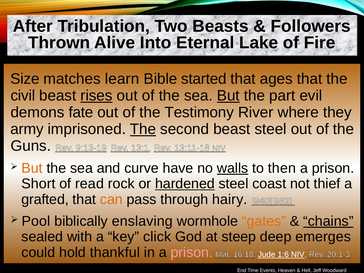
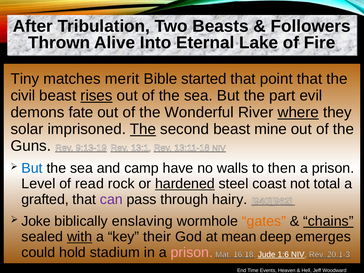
Size: Size -> Tiny (25, 79)
learn: learn -> merit (122, 79)
ages: ages -> point (276, 79)
But underline: present -> none (228, 96)
Testimony: Testimony -> Wonderful (199, 112)
where underline: none -> present (298, 112)
army: army -> solar (27, 129)
beast steel: steel -> mine (271, 129)
But colour: orange -> blue (32, 168)
curve: curve -> camp (142, 168)
walls underline: present -> none (233, 168)
Short: Short -> Level (38, 184)
thief: thief -> total (327, 184)
can colour: orange -> purple (111, 199)
Pool: Pool -> Joke (36, 221)
with underline: none -> present (80, 237)
click: click -> their (157, 237)
steep: steep -> mean (239, 237)
thankful: thankful -> stadium (115, 252)
